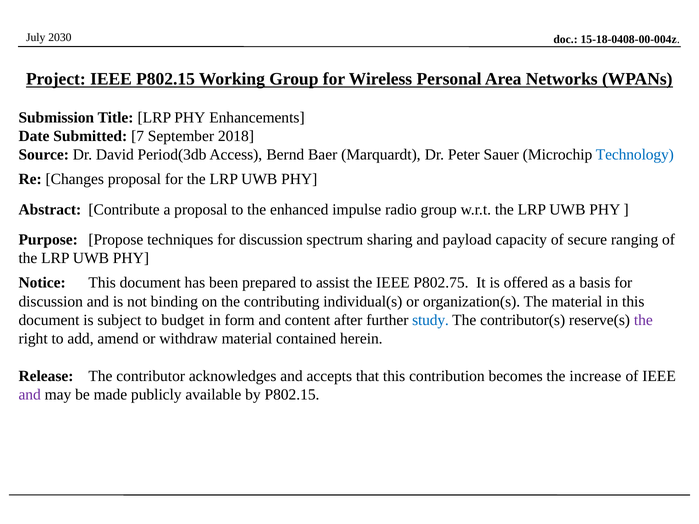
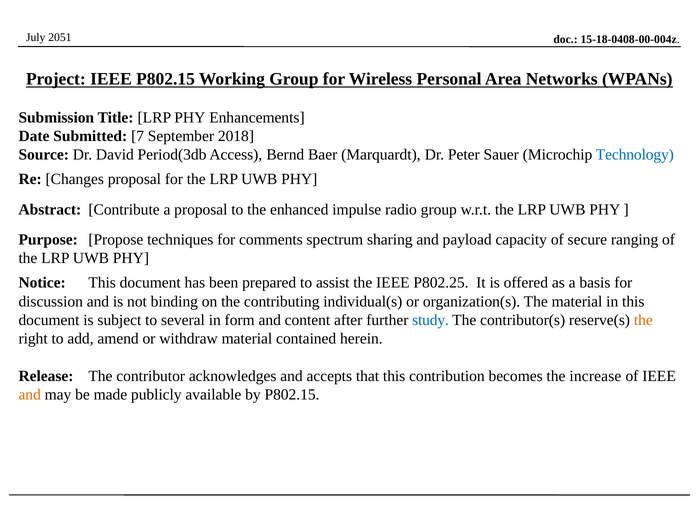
2030: 2030 -> 2051 (60, 37)
techniques for discussion: discussion -> comments (271, 240)
P802.75: P802.75 -> P802.25 (441, 283)
budget: budget -> several (183, 320)
the colour: purple -> orange (643, 320)
and colour: purple -> orange (30, 395)
